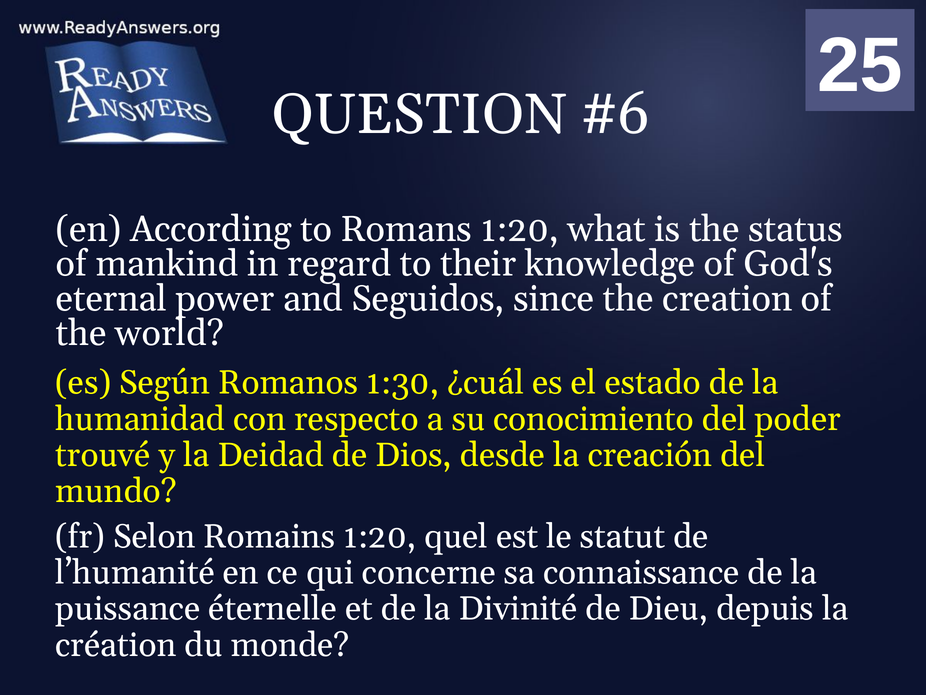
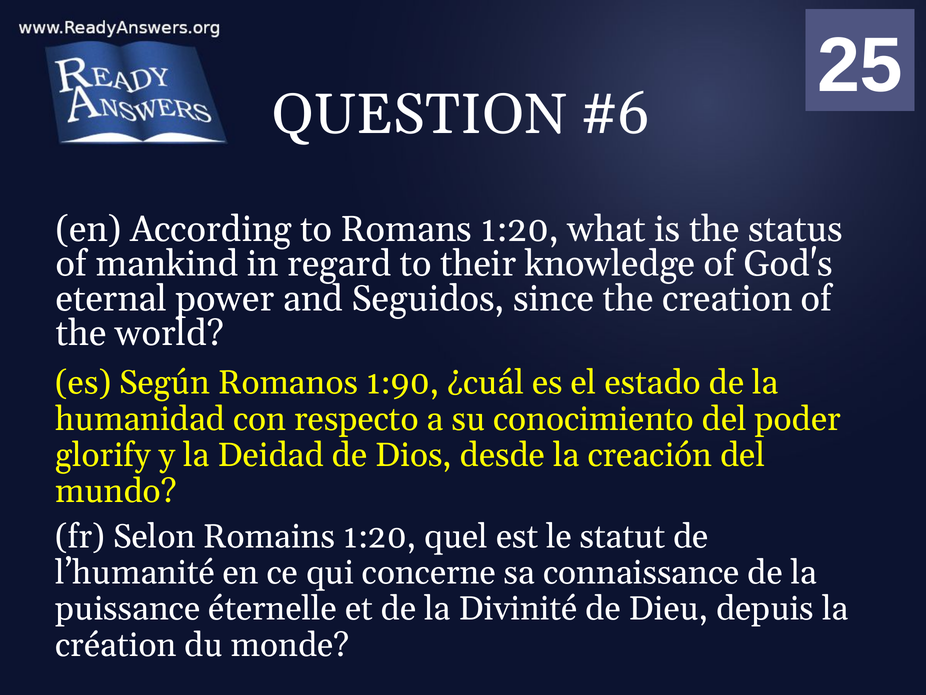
1:30: 1:30 -> 1:90 (403, 383)
trouvé: trouvé -> glorify (103, 455)
